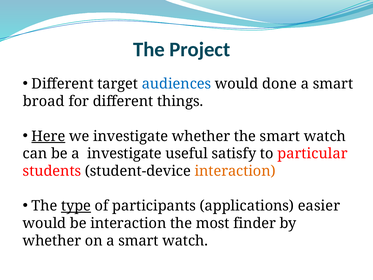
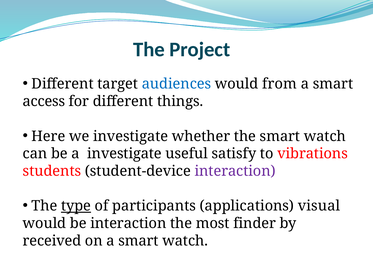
done: done -> from (280, 84)
broad: broad -> access (44, 101)
Here underline: present -> none (48, 136)
particular: particular -> vibrations (313, 154)
interaction colour: orange -> purple (235, 171)
easier: easier -> visual (319, 206)
whether: whether -> received (52, 241)
